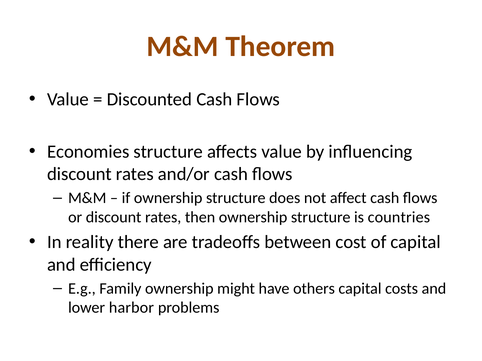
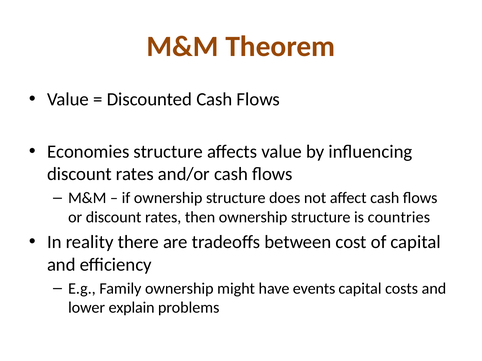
others: others -> events (314, 289)
harbor: harbor -> explain (132, 308)
